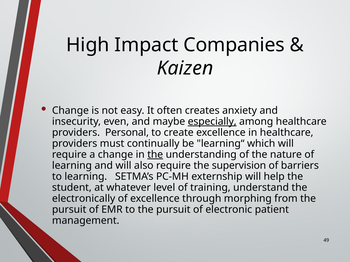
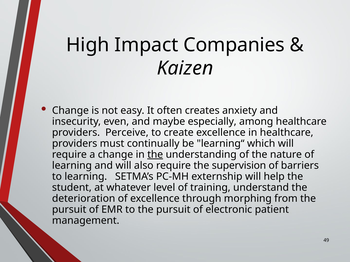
especially underline: present -> none (212, 122)
Personal: Personal -> Perceive (127, 133)
electronically: electronically -> deterioration (84, 199)
